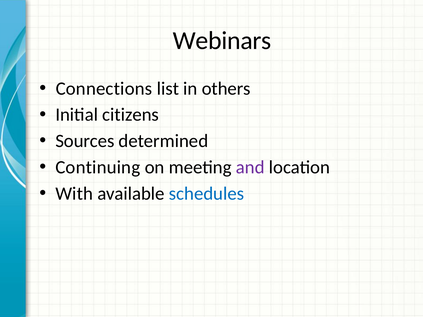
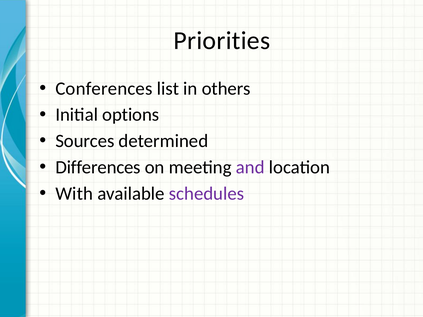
Webinars: Webinars -> Priorities (222, 41)
Connections: Connections -> Conferences (104, 89)
citizens: citizens -> options (131, 115)
Continuing: Continuing -> Differences (98, 168)
schedules colour: blue -> purple (206, 194)
